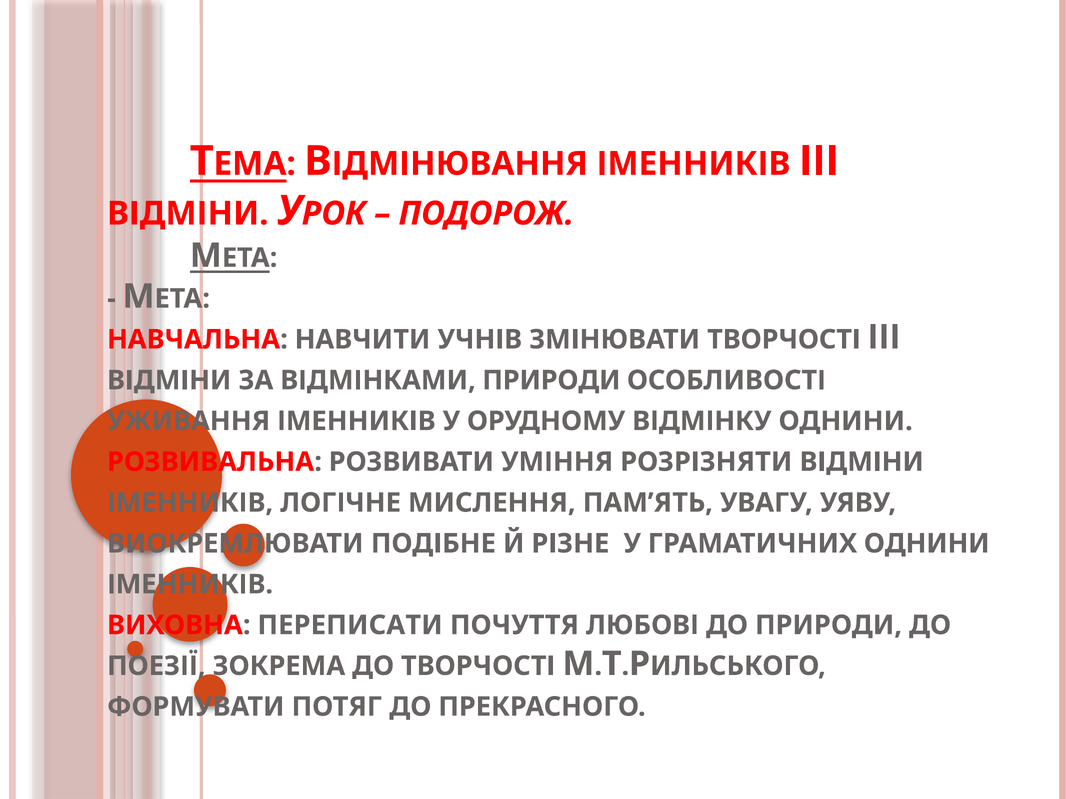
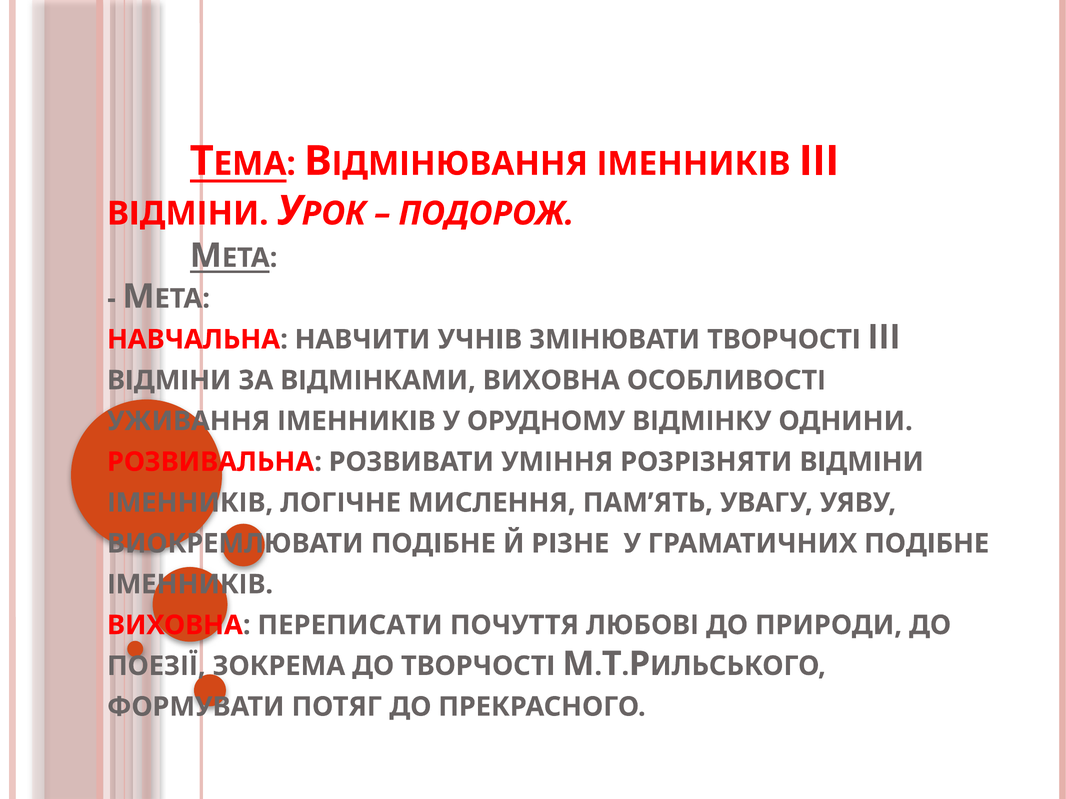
ВІДМІНКАМИ ПРИРОДИ: ПРИРОДИ -> ВИХОВНА (551, 381)
ГРАМАТИЧНИХ ОДНИНИ: ОДНИНИ -> ПОДІБНЕ (927, 544)
